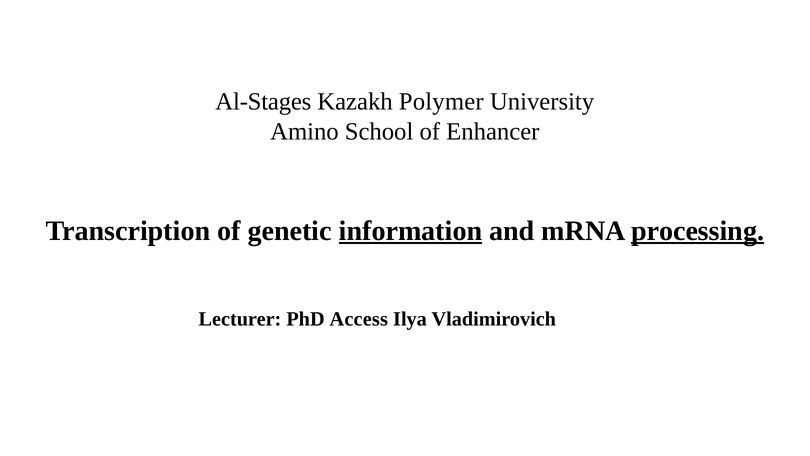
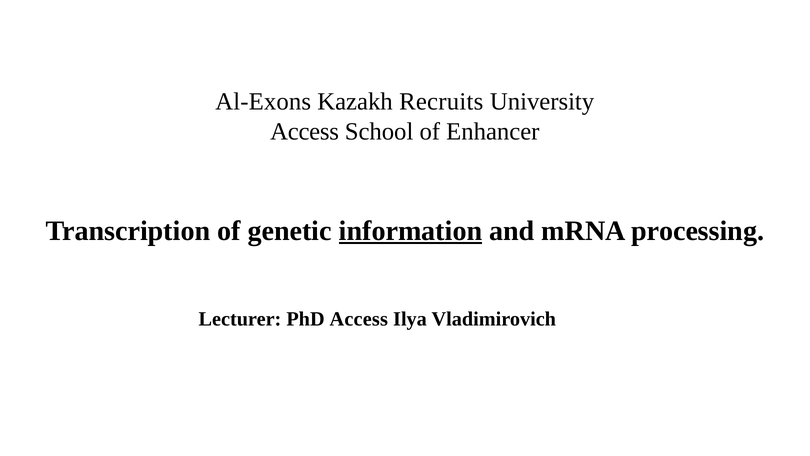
Al-Stages: Al-Stages -> Al-Exons (263, 102)
Polymer: Polymer -> Recruits (441, 102)
Amino: Amino -> Access (305, 131)
processing underline: present -> none (698, 231)
